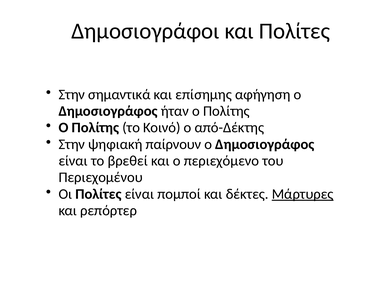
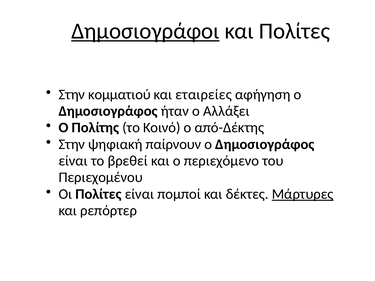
Δημοσιογράφοι underline: none -> present (145, 31)
σημαντικά: σημαντικά -> κομματιού (119, 95)
επίσημης: επίσημης -> εταιρείες (204, 95)
ήταν ο Πολίτης: Πολίτης -> Αλλάξει (226, 111)
